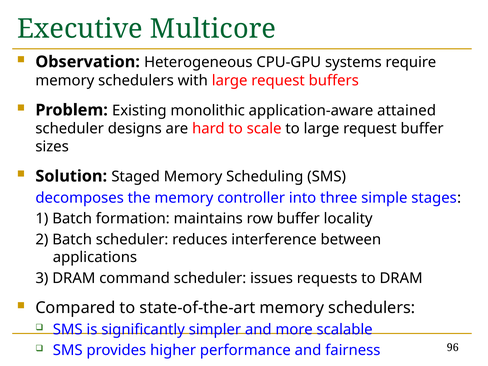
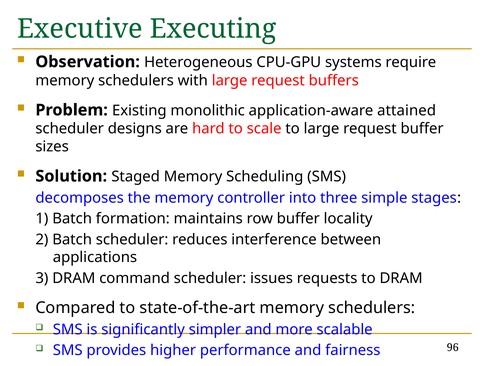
Multicore: Multicore -> Executing (213, 29)
